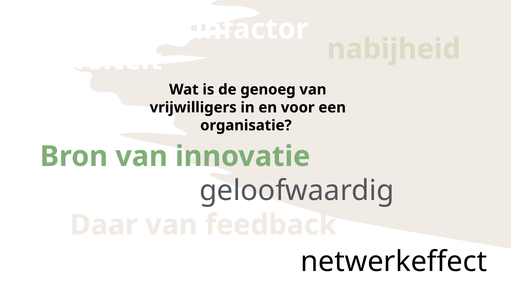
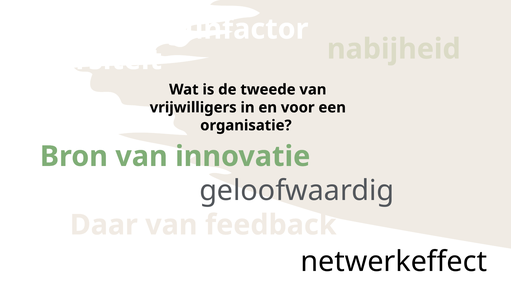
genoeg: genoeg -> tweede (268, 89)
